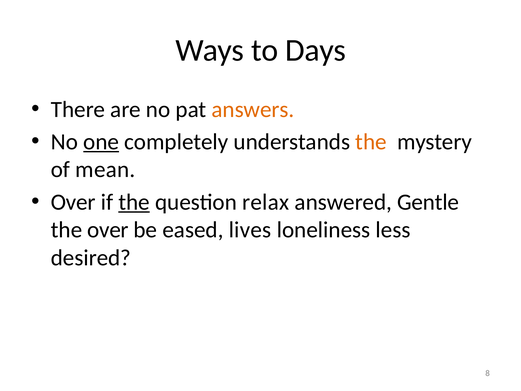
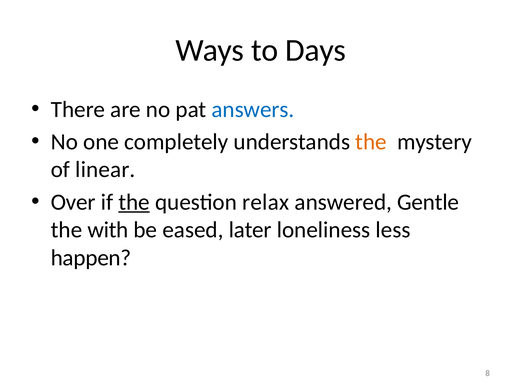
answers colour: orange -> blue (253, 109)
one underline: present -> none (101, 142)
mean: mean -> linear (105, 170)
the over: over -> with (108, 230)
lives: lives -> later (250, 230)
desired: desired -> happen (91, 258)
